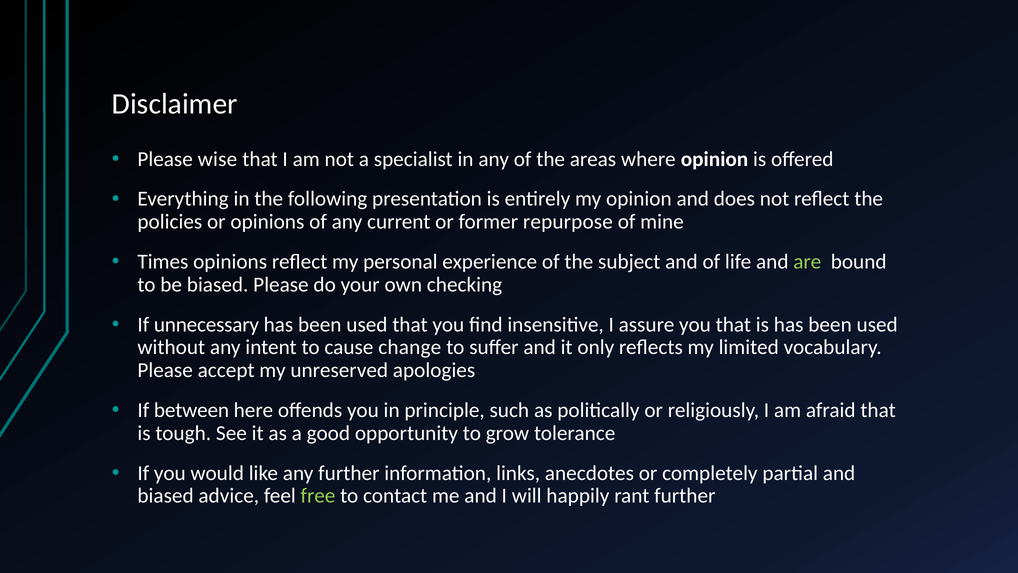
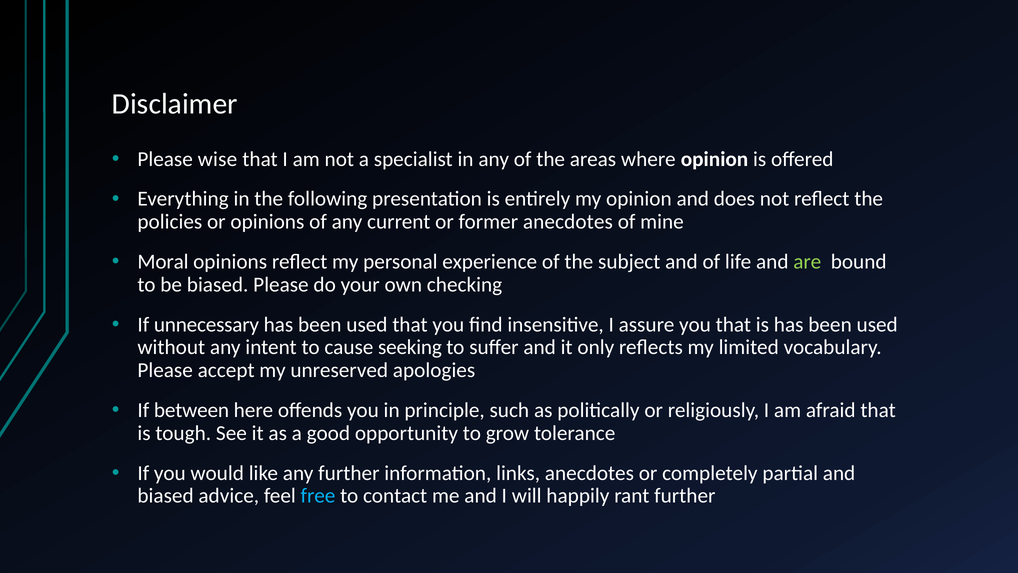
former repurpose: repurpose -> anecdotes (568, 222)
Times: Times -> Moral (163, 262)
change: change -> seeking (410, 347)
free colour: light green -> light blue (318, 496)
